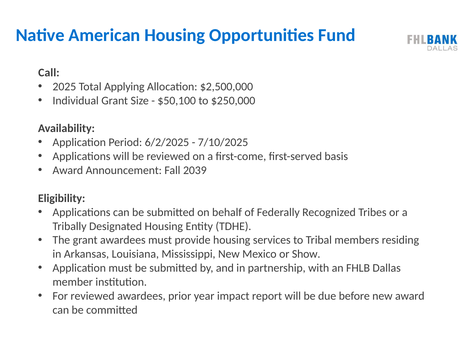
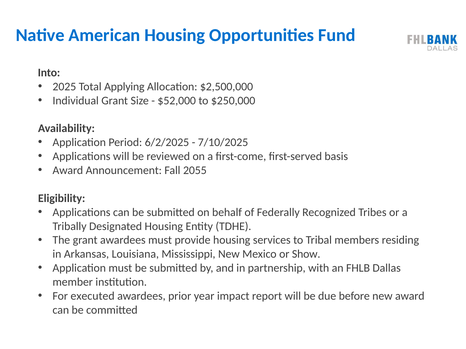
Call: Call -> Into (49, 73)
$50,100: $50,100 -> $52,000 (177, 101)
2039: 2039 -> 2055 (195, 171)
For reviewed: reviewed -> executed (93, 296)
